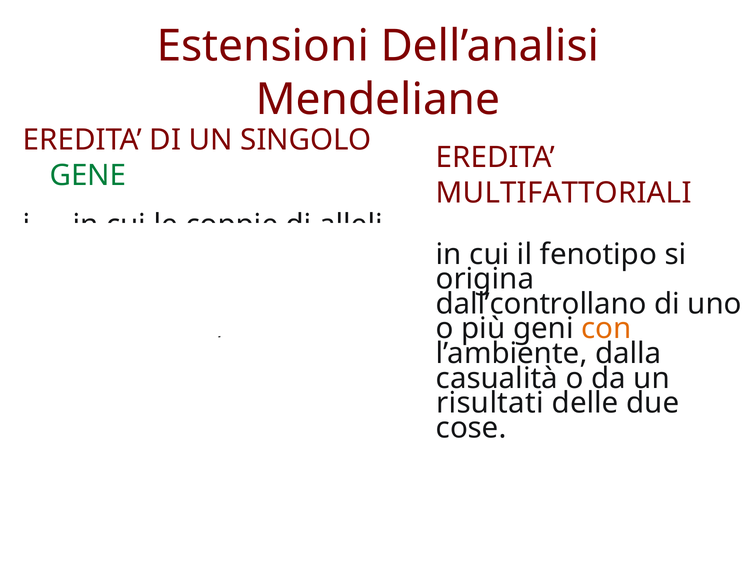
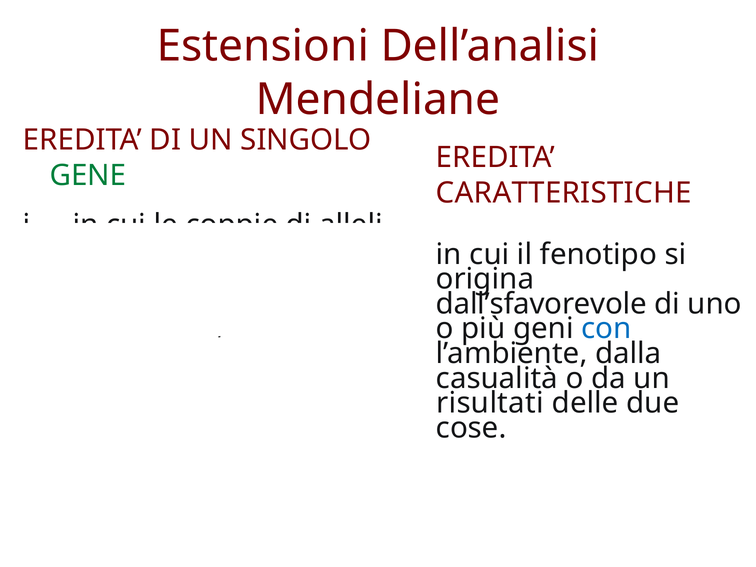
MULTIFATTORIALI: MULTIFATTORIALI -> CARATTERISTICHE (564, 193)
dall’controllano: dall’controllano -> dall’sfavorevole (541, 304)
con colour: orange -> blue (606, 329)
